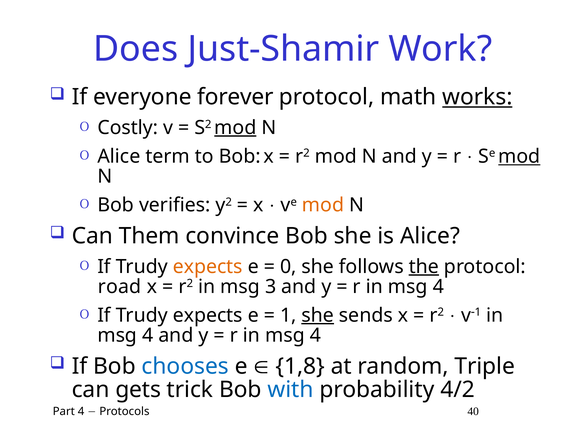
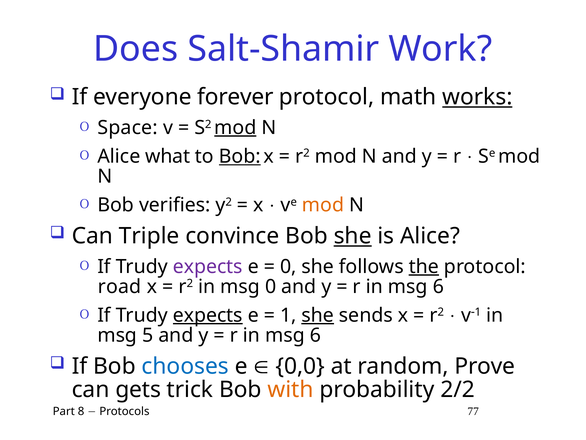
Just-Shamir: Just-Shamir -> Salt-Shamir (283, 49)
Costly: Costly -> Space (128, 127)
term: term -> what (168, 156)
Bob underline: none -> present (240, 156)
mod underline: present -> none (519, 156)
Them: Them -> Triple (149, 236)
she underline: none -> present (353, 236)
expects colour: orange -> purple (208, 266)
msg 3: 3 -> 0 (271, 286)
4: 4 -> 6 (438, 286)
expects underline: none -> present (208, 315)
4: 4 -> 5 (148, 335)
4: 4 -> 6 (315, 335)
1,8: 1,8 -> 0,0 (300, 366)
Triple: Triple -> Prove (485, 366)
with colour: blue -> orange (291, 389)
4/2: 4/2 -> 2/2 (458, 389)
Part 4: 4 -> 8 (81, 411)
40: 40 -> 77 (473, 411)
